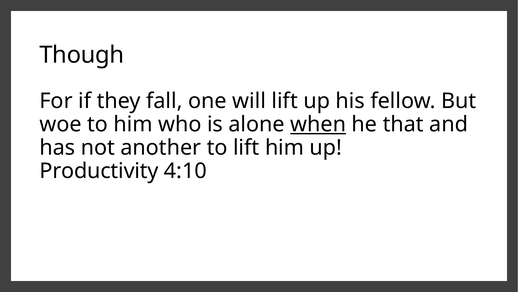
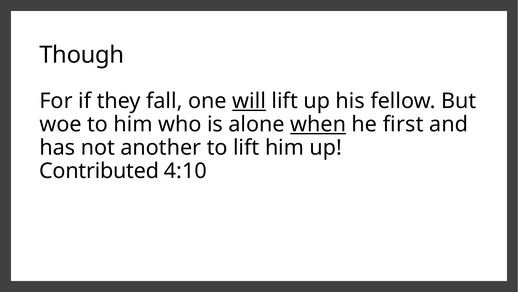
will underline: none -> present (249, 101)
that: that -> first (403, 124)
Productivity: Productivity -> Contributed (99, 171)
